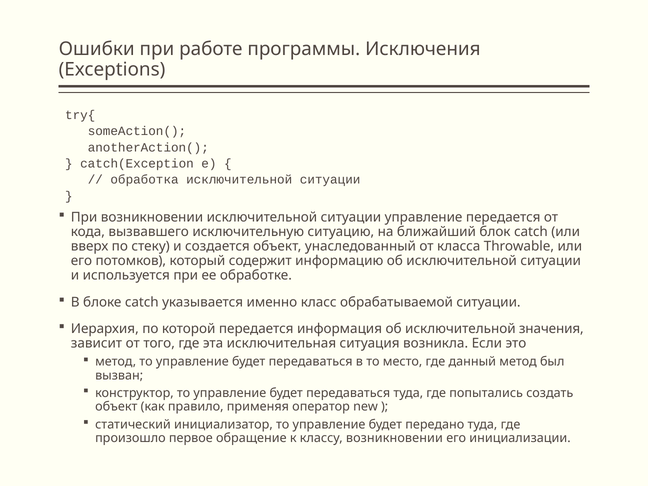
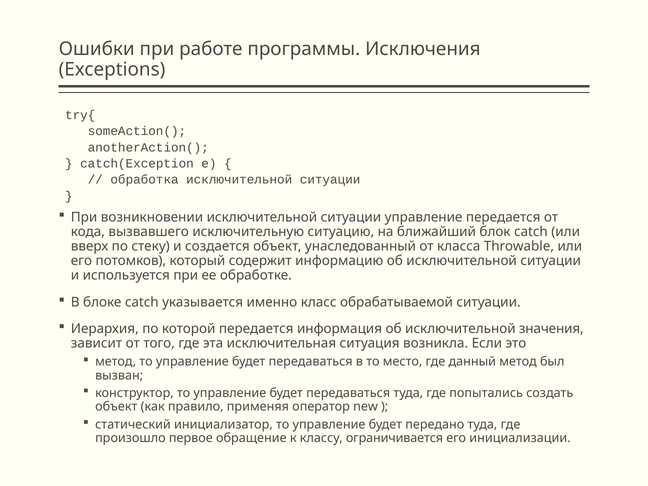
классу возникновении: возникновении -> ограничивается (395, 438)
